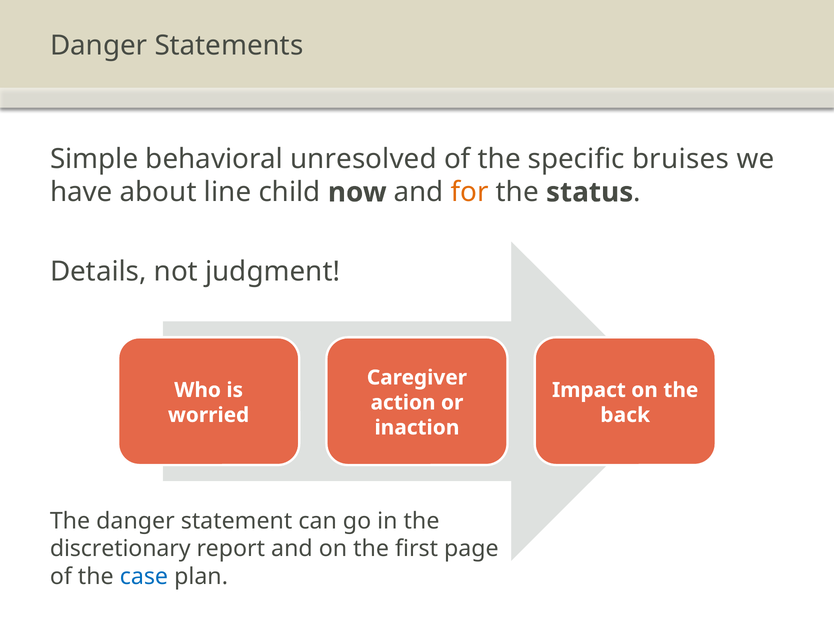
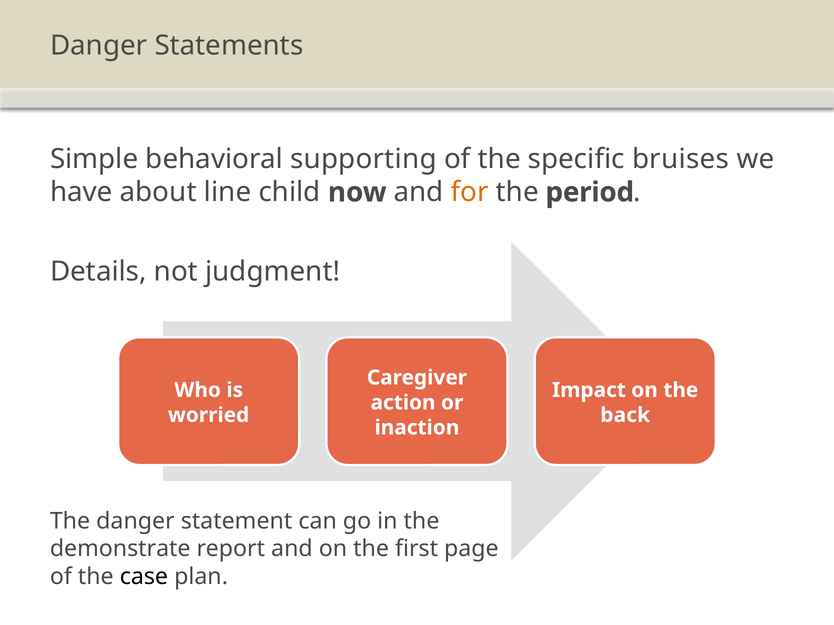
unresolved: unresolved -> supporting (363, 159)
status: status -> period (590, 192)
discretionary: discretionary -> demonstrate (120, 549)
case colour: blue -> black (144, 577)
